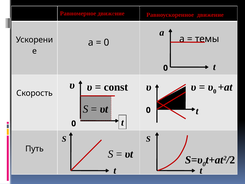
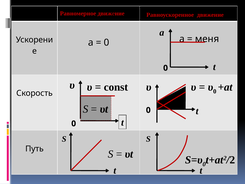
темы: темы -> меня (207, 39)
